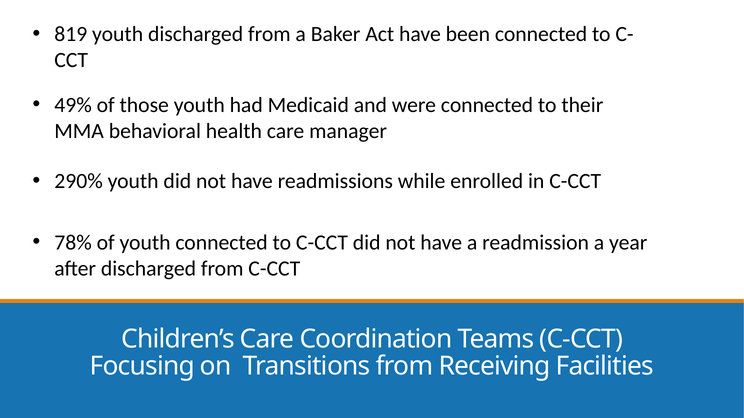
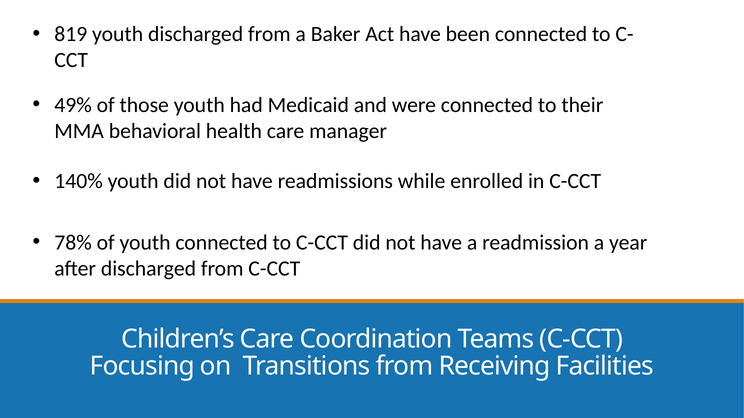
290%: 290% -> 140% (79, 181)
